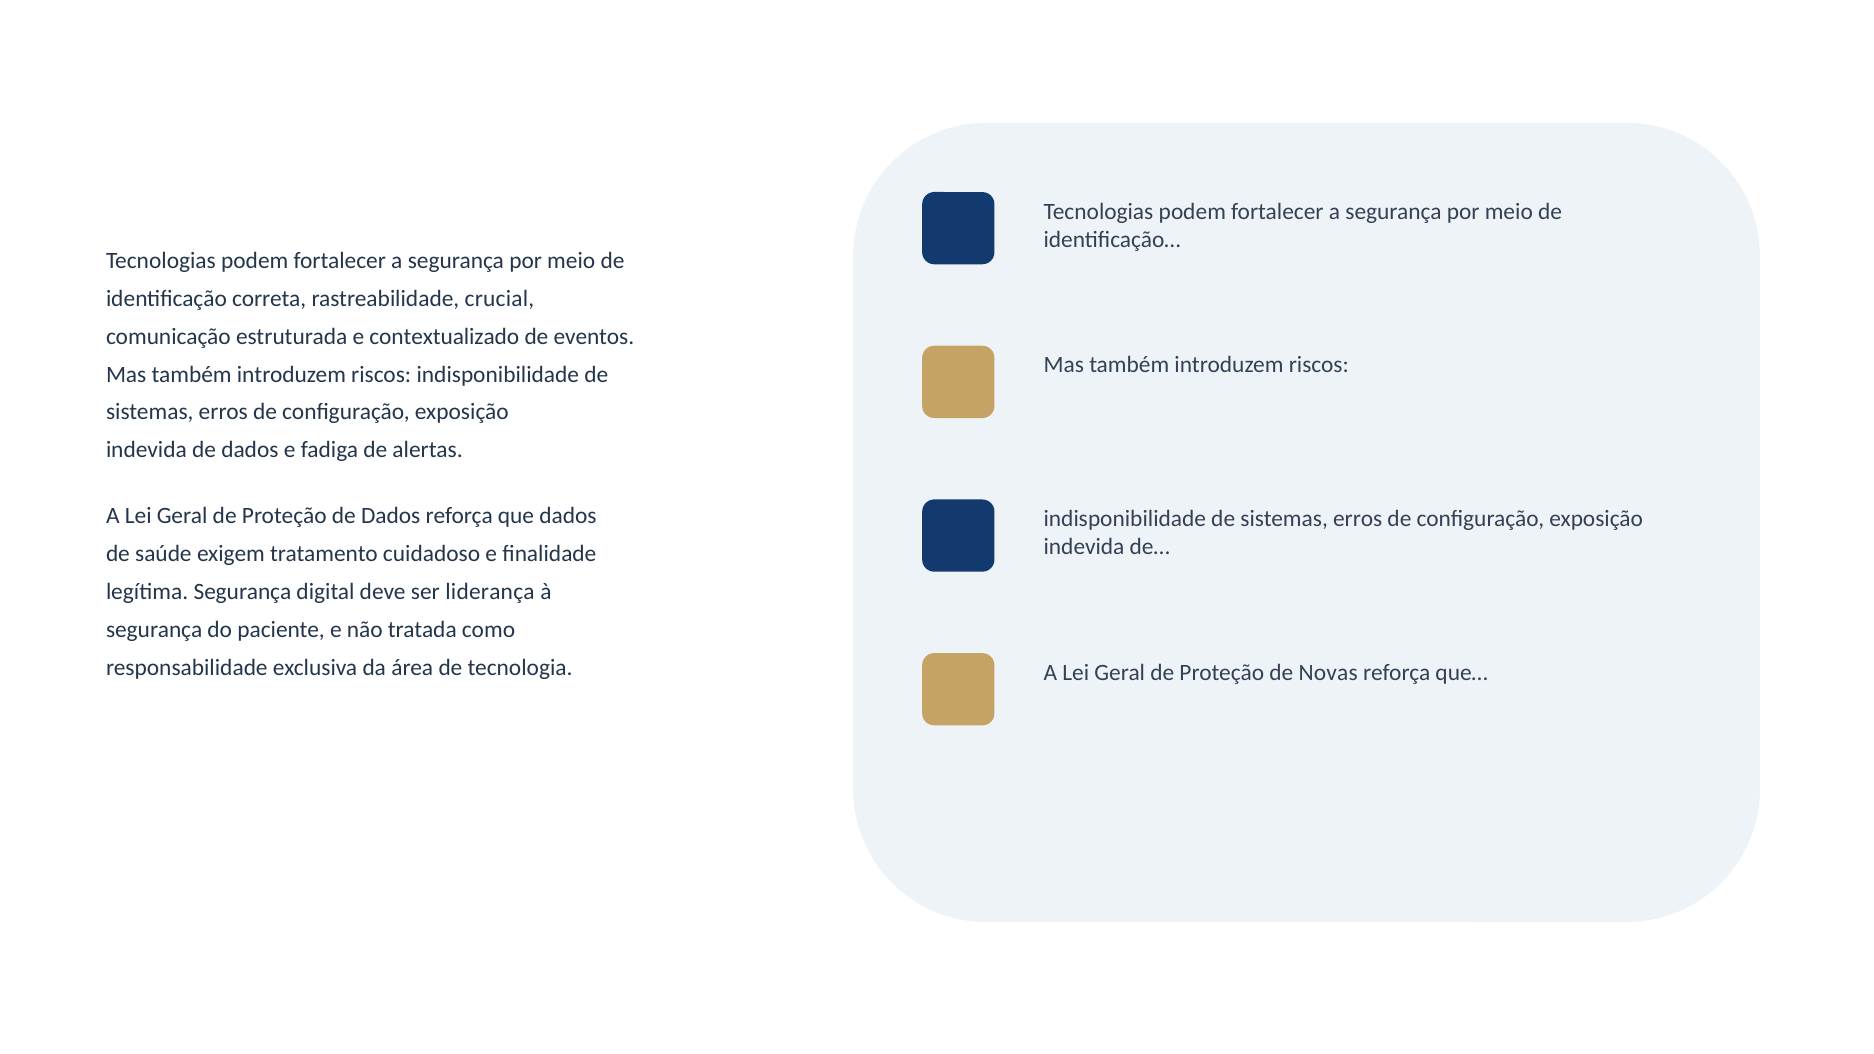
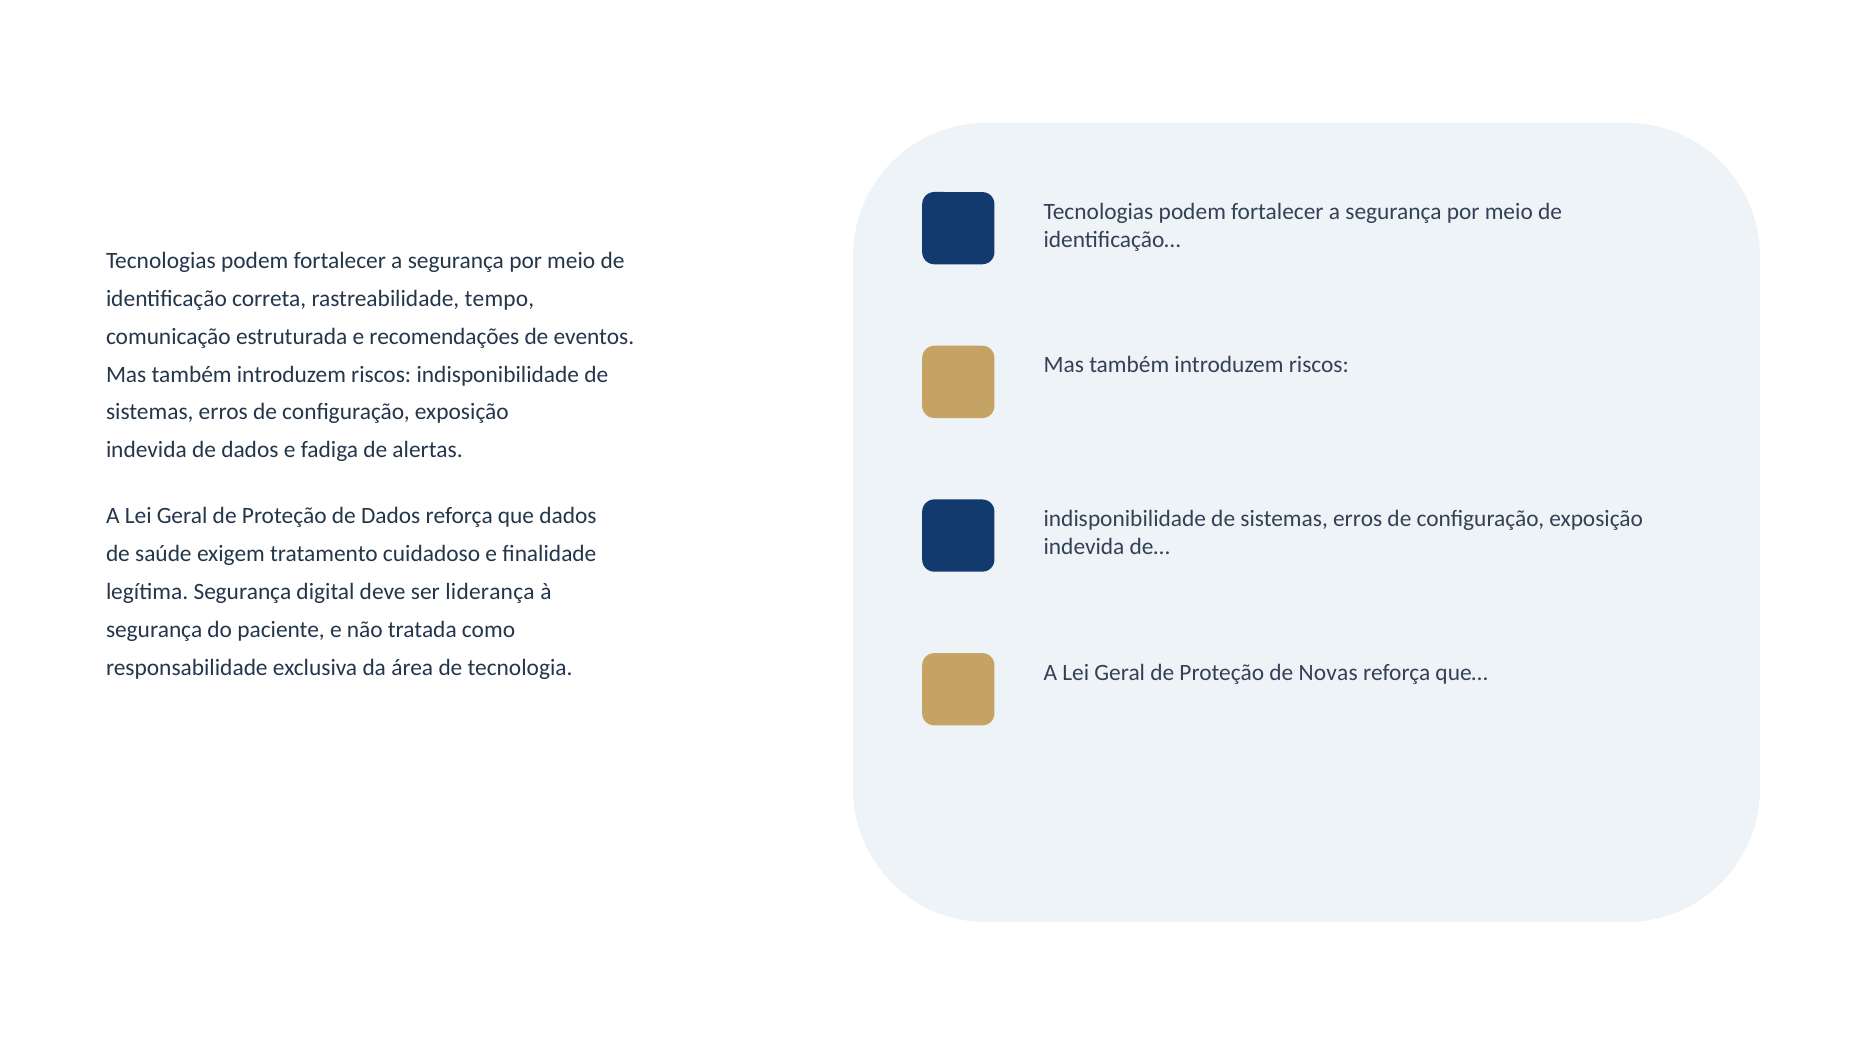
crucial: crucial -> tempo (499, 299)
contextualizado: contextualizado -> recomendações (444, 337)
